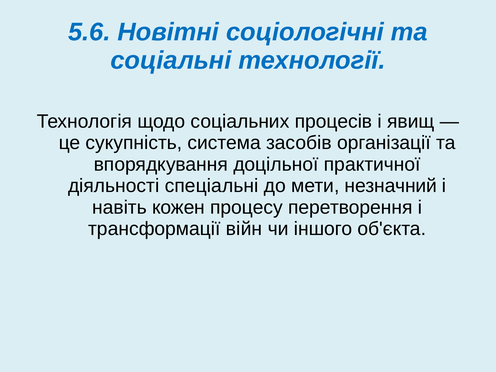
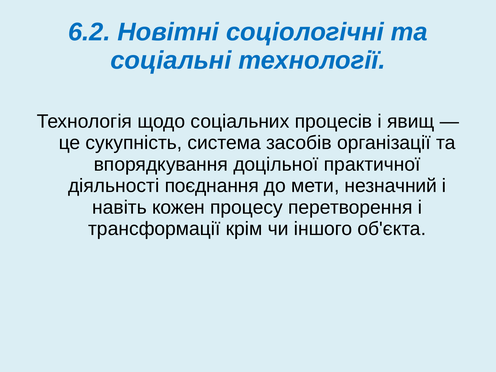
5.6: 5.6 -> 6.2 (89, 32)
спеціальні: спеціальні -> поєднання (212, 186)
війн: війн -> крім (244, 229)
